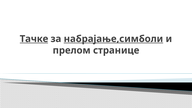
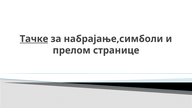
набрајање,симболи underline: present -> none (113, 39)
